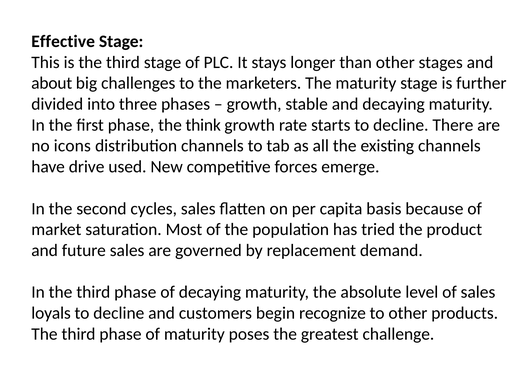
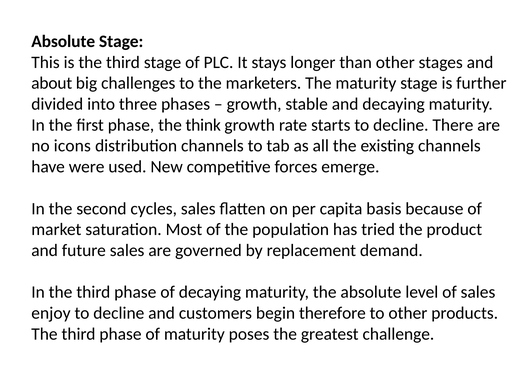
Effective: Effective -> Absolute (63, 41)
drive: drive -> were (87, 167)
loyals: loyals -> enjoy (51, 313)
recognize: recognize -> therefore (332, 313)
